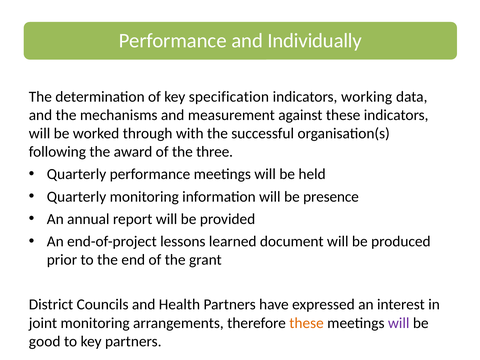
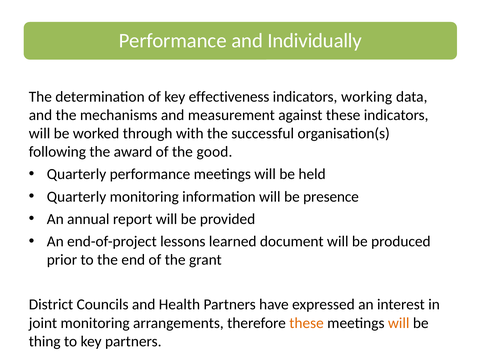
specification: specification -> effectiveness (229, 97)
three: three -> good (214, 152)
will colour: purple -> orange (399, 323)
good: good -> thing (45, 341)
